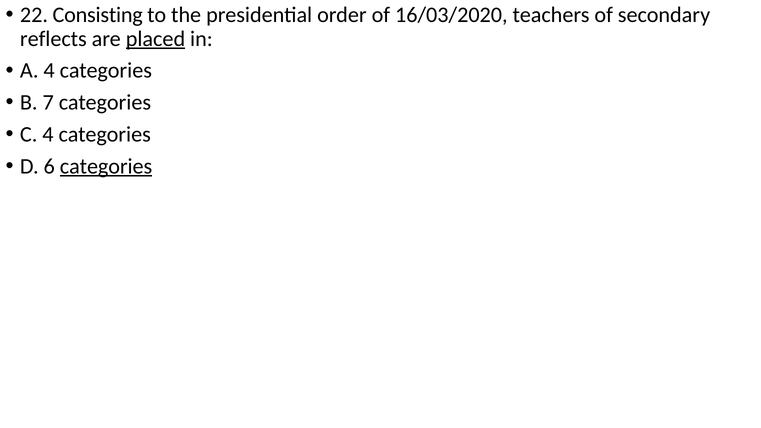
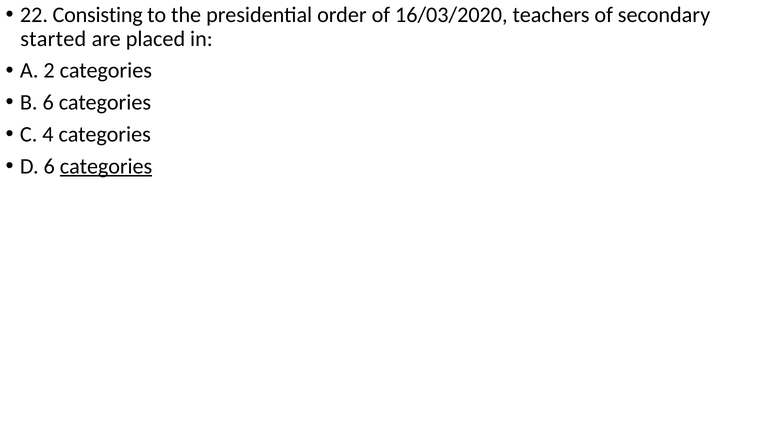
reflects: reflects -> started (53, 39)
placed underline: present -> none (155, 39)
A 4: 4 -> 2 (49, 71)
B 7: 7 -> 6 (48, 103)
